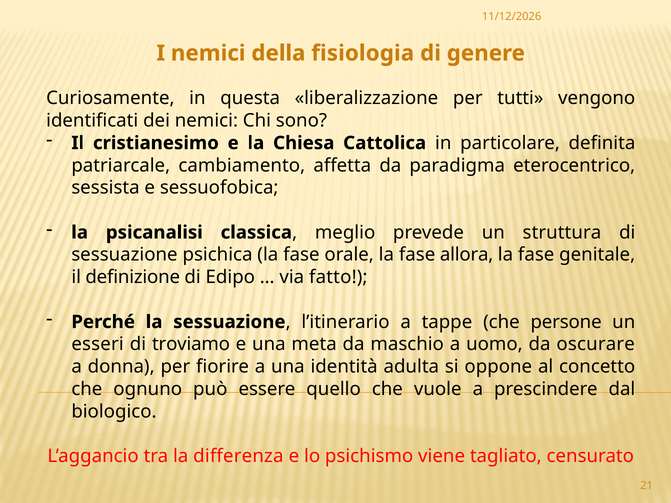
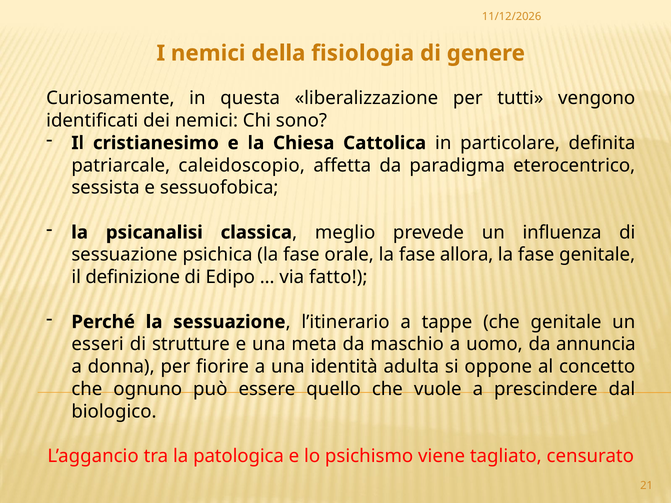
cambiamento: cambiamento -> caleidoscopio (242, 165)
struttura: struttura -> influenza (562, 233)
che persone: persone -> genitale (566, 322)
troviamo: troviamo -> strutture (191, 344)
oscurare: oscurare -> annuncia (596, 344)
differenza: differenza -> patologica (239, 456)
